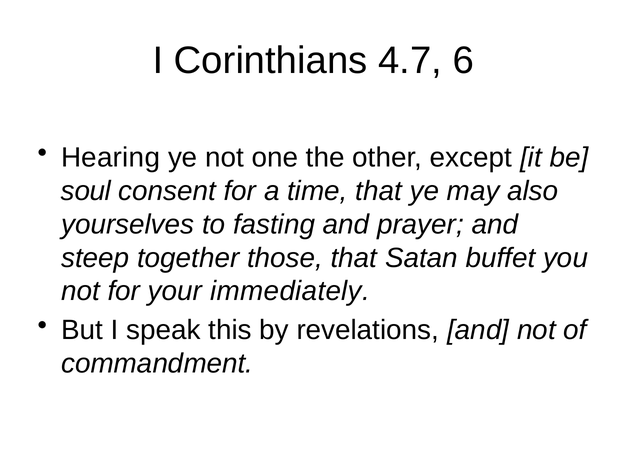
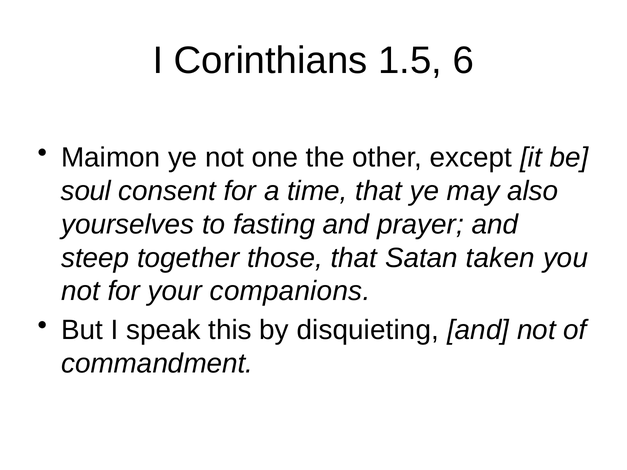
4.7: 4.7 -> 1.5 (410, 61)
Hearing: Hearing -> Maimon (111, 158)
buffet: buffet -> taken (500, 258)
immediately: immediately -> companions (290, 291)
revelations: revelations -> disquieting (368, 330)
